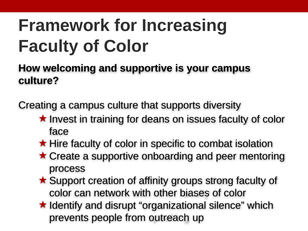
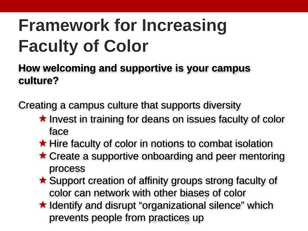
specific: specific -> notions (168, 144)
outreach: outreach -> practices (169, 218)
